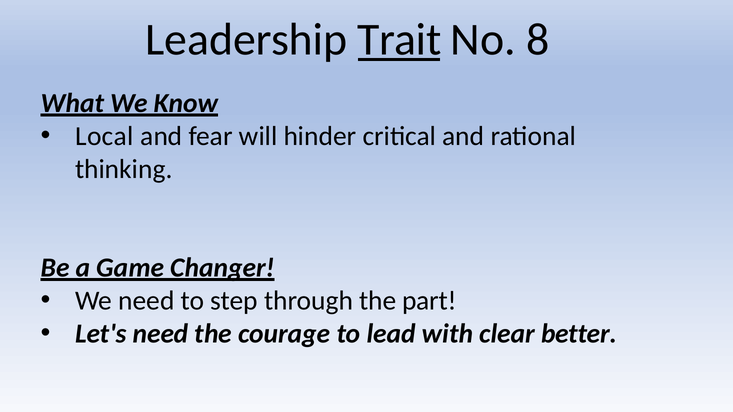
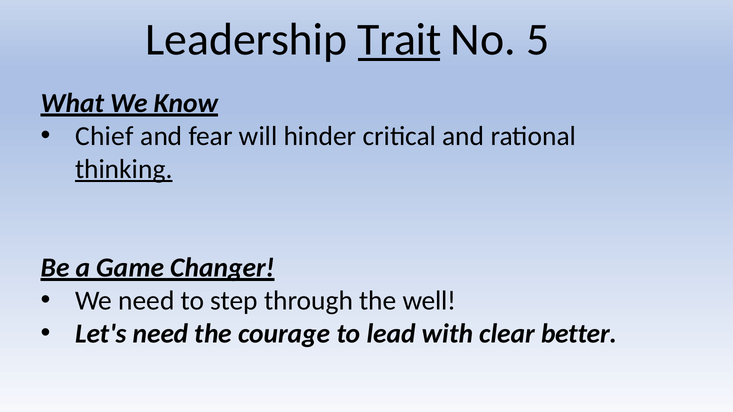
8: 8 -> 5 (538, 40)
Local: Local -> Chief (104, 136)
thinking underline: none -> present (124, 169)
part: part -> well (429, 301)
